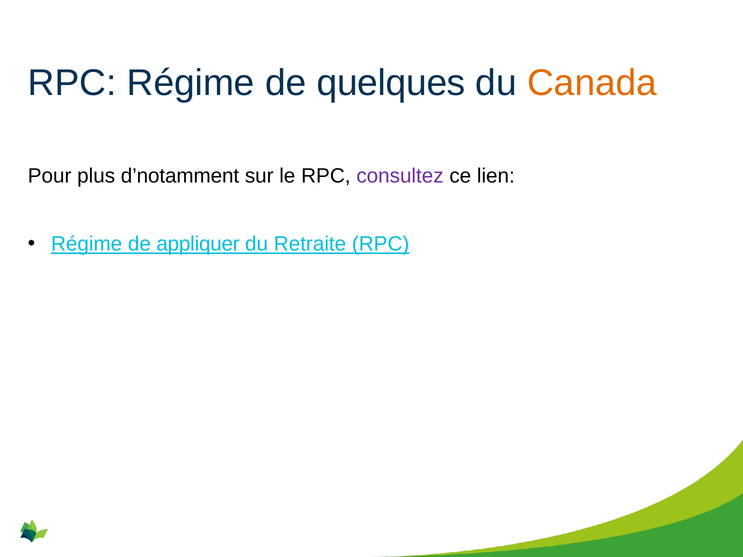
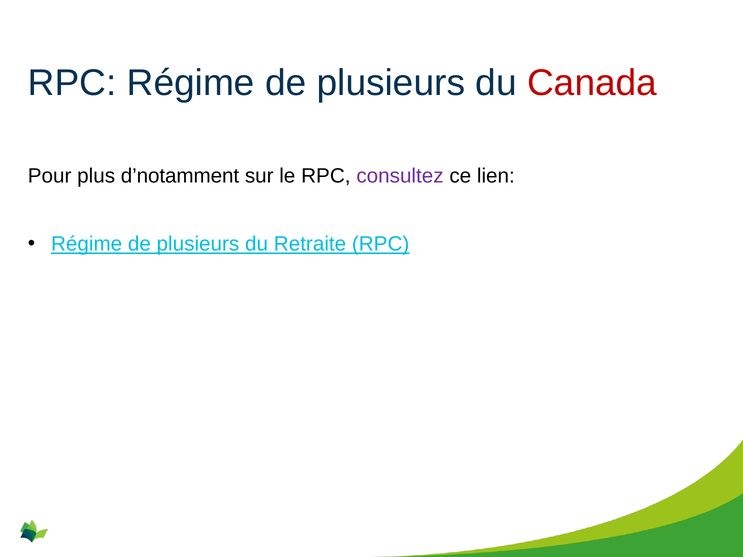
RPC Régime de quelques: quelques -> plusieurs (391, 83)
Canada colour: orange -> red (592, 83)
appliquer: appliquer -> plusieurs (198, 244)
